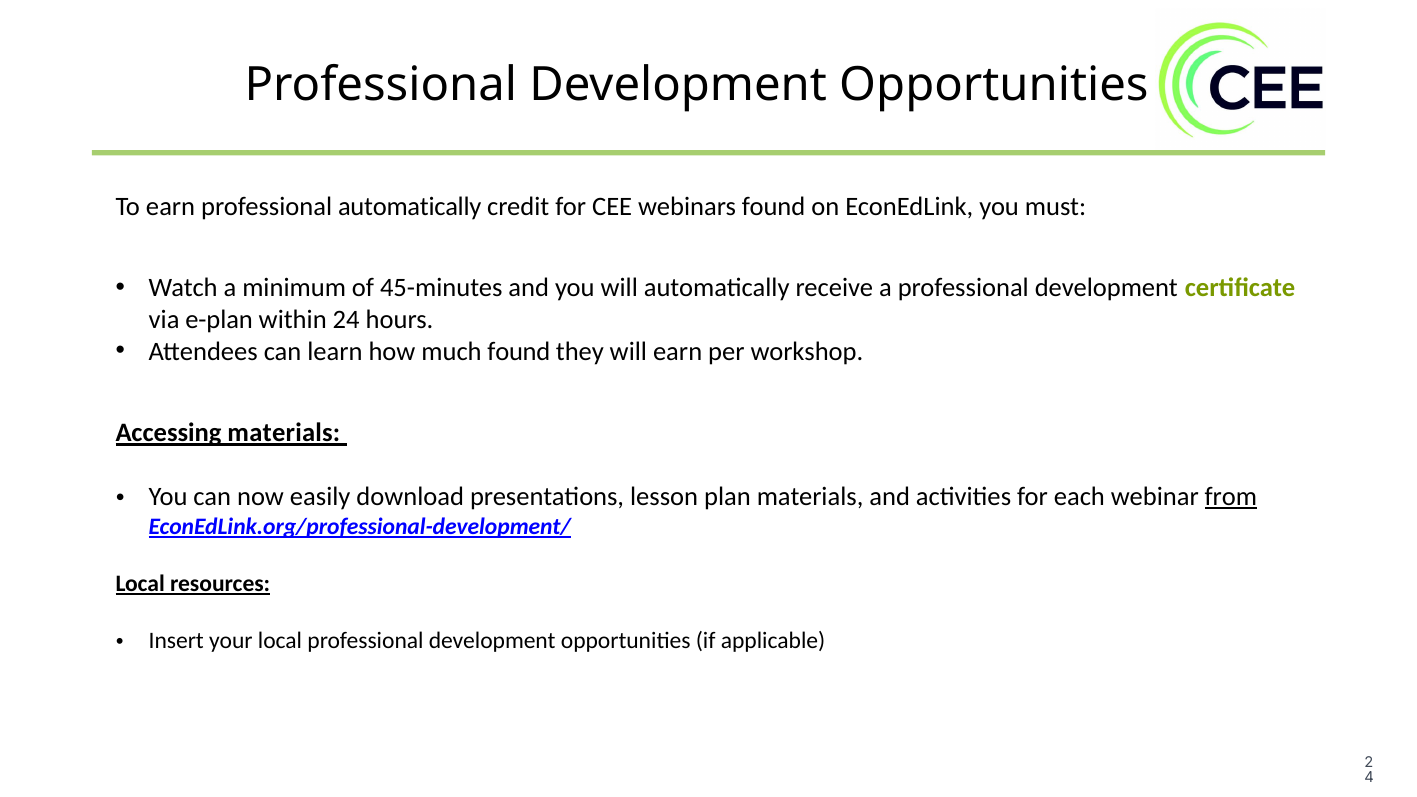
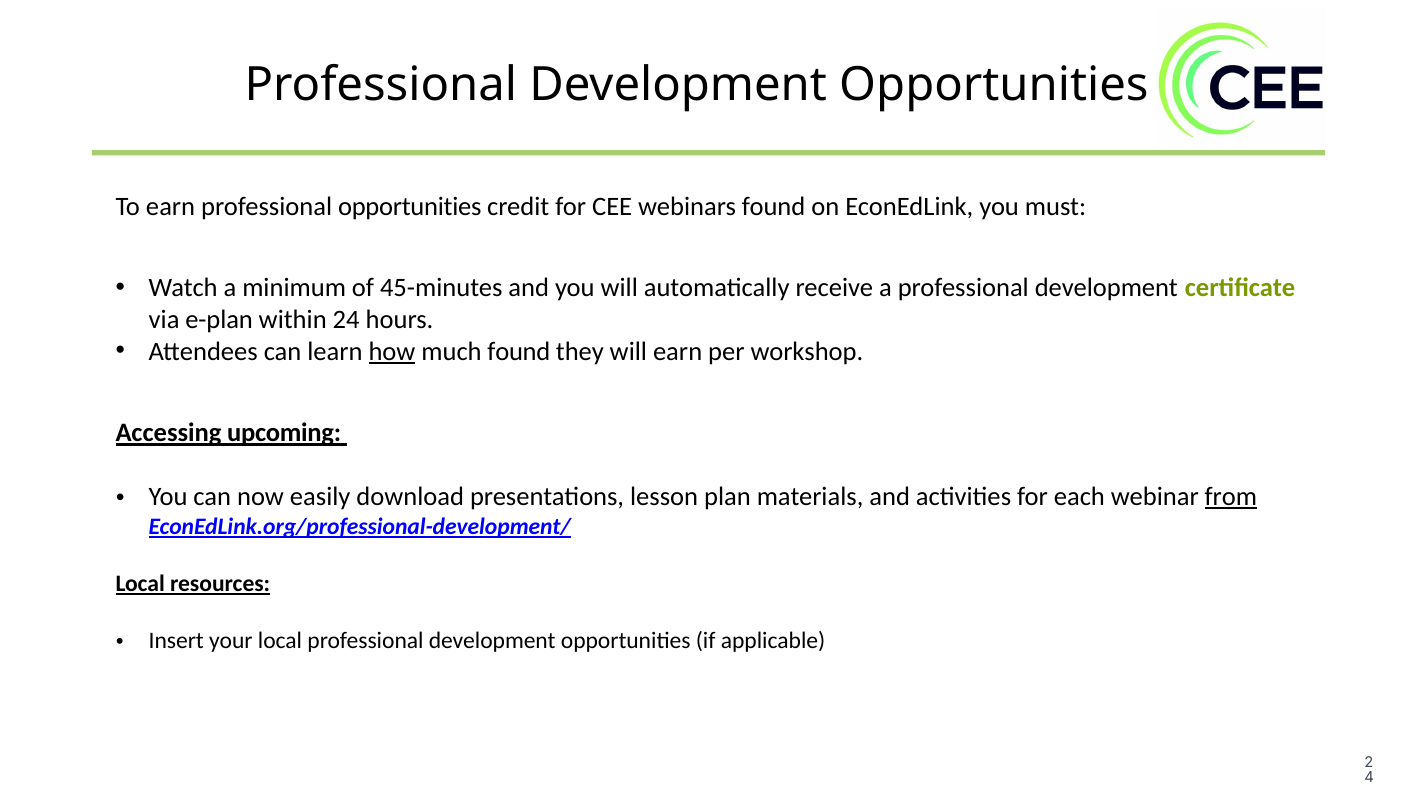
professional automatically: automatically -> opportunities (410, 206)
how underline: none -> present (392, 352)
Accessing materials: materials -> upcoming (284, 433)
